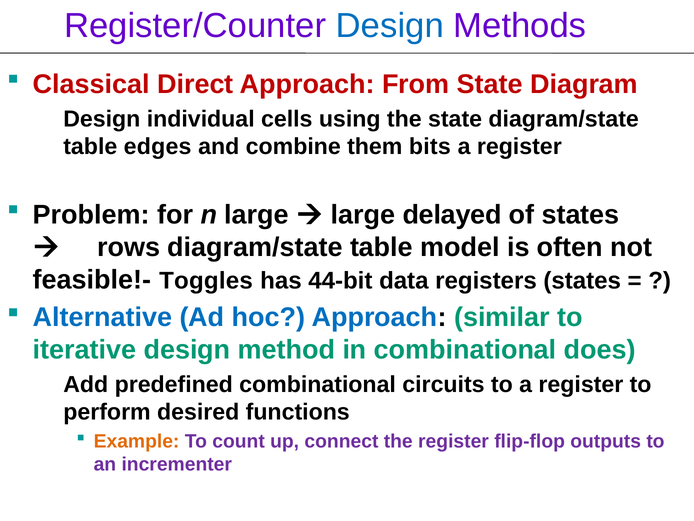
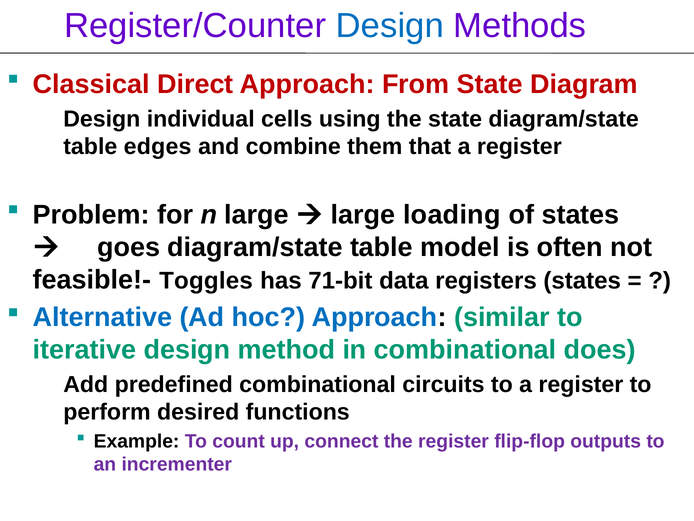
bits: bits -> that (430, 147)
delayed: delayed -> loading (452, 215)
rows: rows -> goes (129, 247)
44-bit: 44-bit -> 71-bit (340, 280)
Example colour: orange -> black (137, 441)
